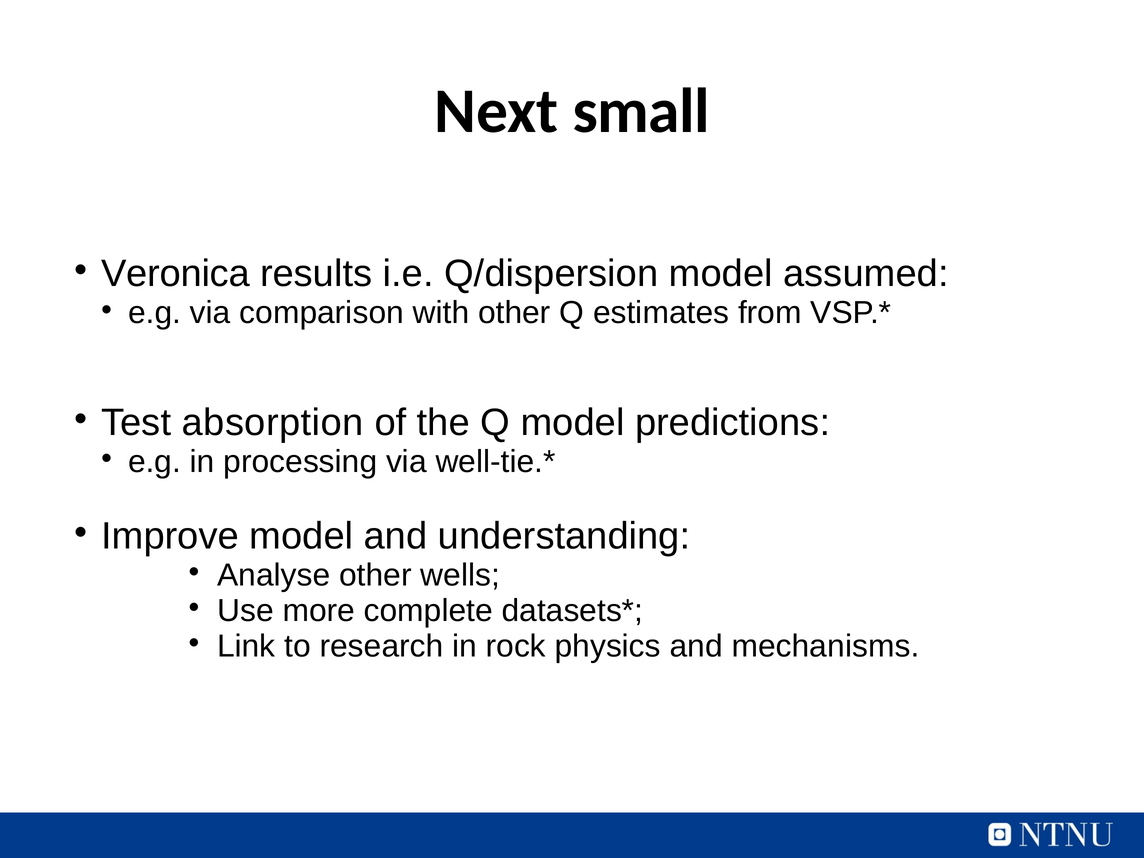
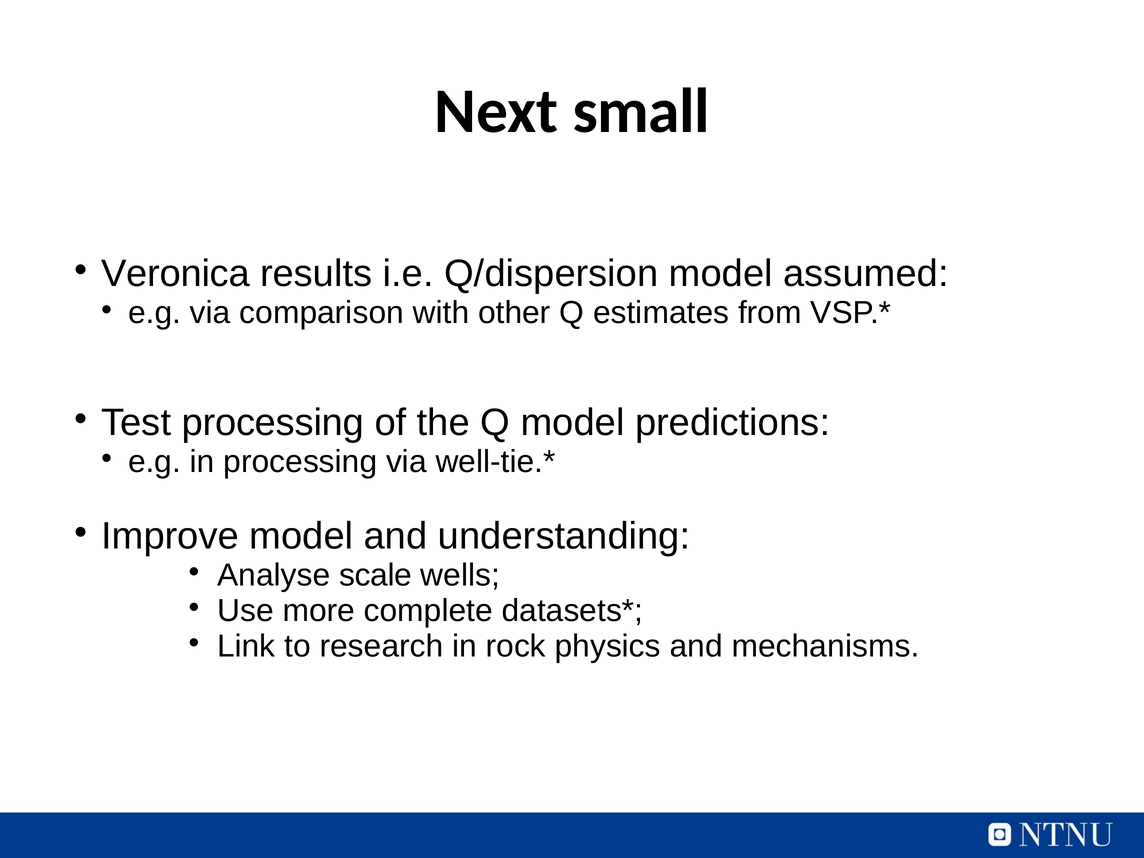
Test absorption: absorption -> processing (273, 423)
Analyse other: other -> scale (376, 575)
